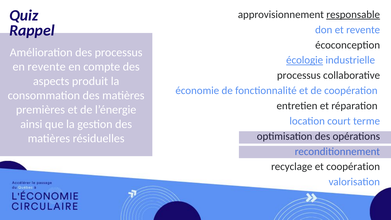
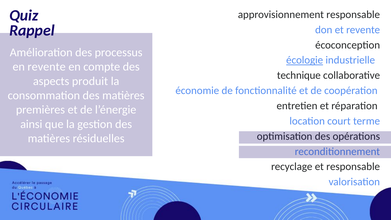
responsable underline: present -> none (353, 15)
processus: processus -> technique (299, 75)
et coopération: coopération -> responsable (353, 167)
